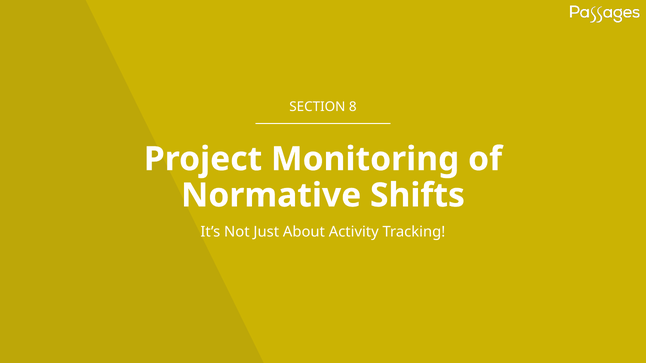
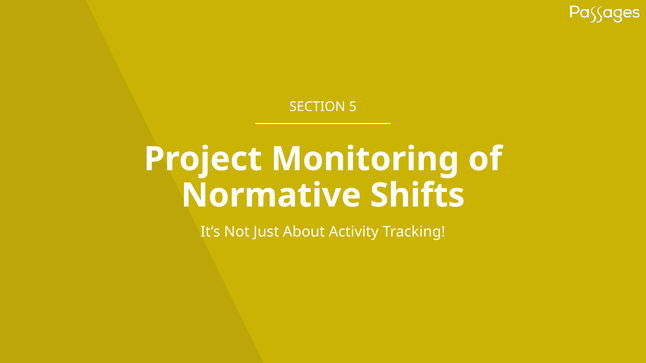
8: 8 -> 5 (353, 107)
